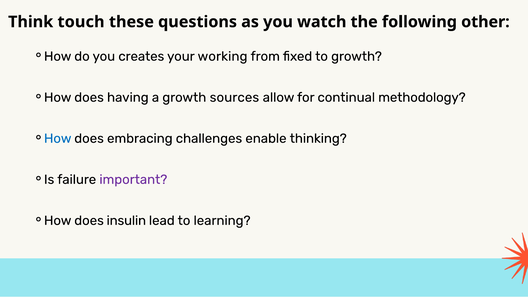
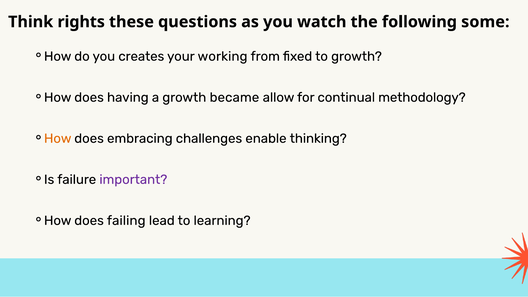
touch: touch -> rights (81, 22)
other: other -> some (485, 22)
sources: sources -> became (234, 97)
How colour: blue -> orange (58, 138)
insulin: insulin -> failing (126, 221)
